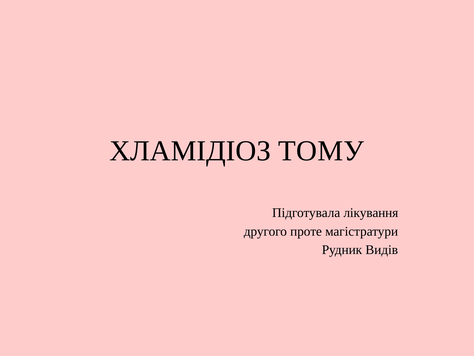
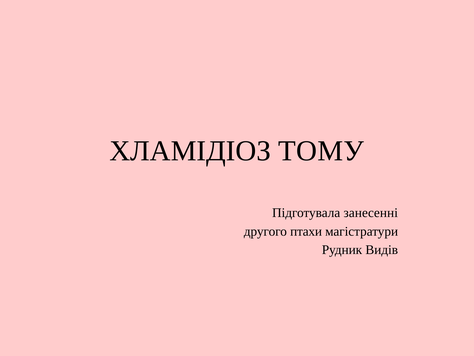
лікування: лікування -> занесенні (371, 213)
проте: проте -> птахи (306, 231)
